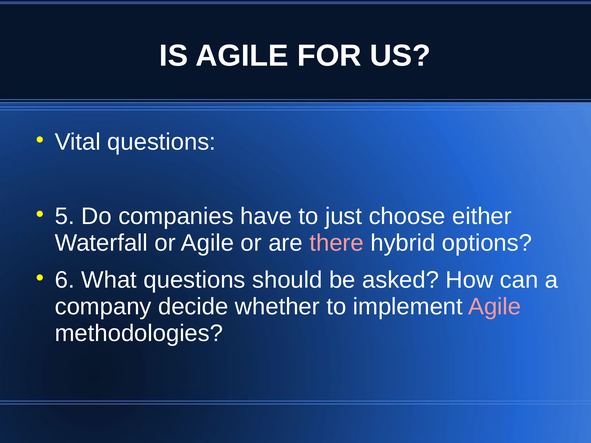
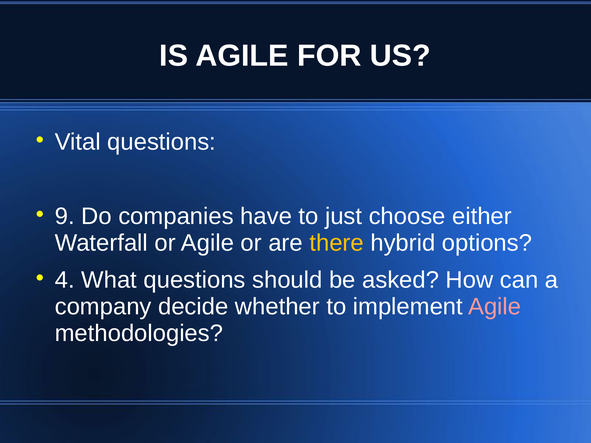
5: 5 -> 9 (65, 216)
there colour: pink -> yellow (337, 243)
6: 6 -> 4 (65, 280)
